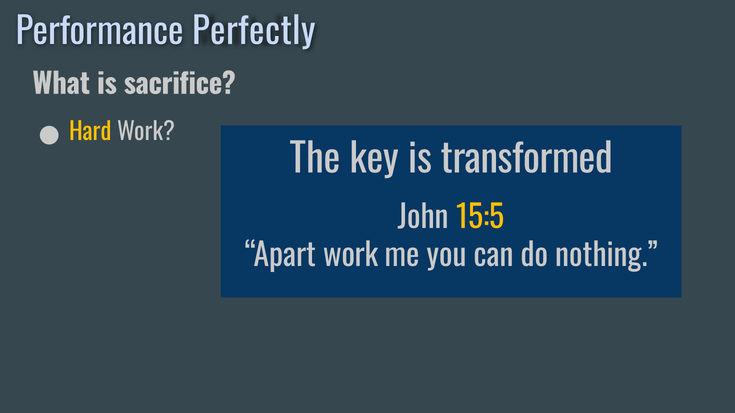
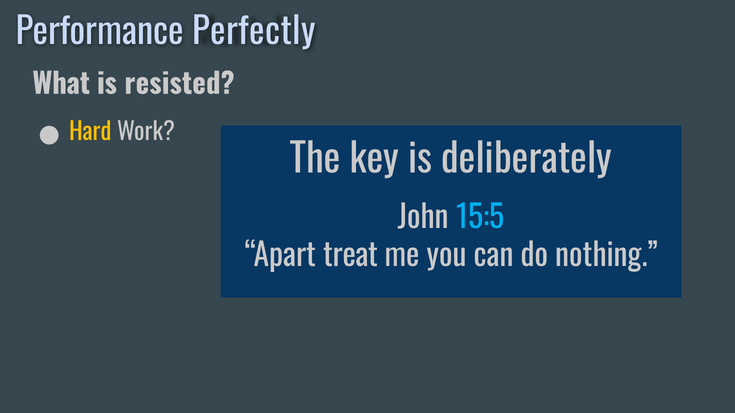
sacrifice: sacrifice -> resisted (180, 84)
transformed: transformed -> deliberately (527, 160)
15:5 colour: yellow -> light blue (480, 218)
Apart work: work -> treat (351, 256)
